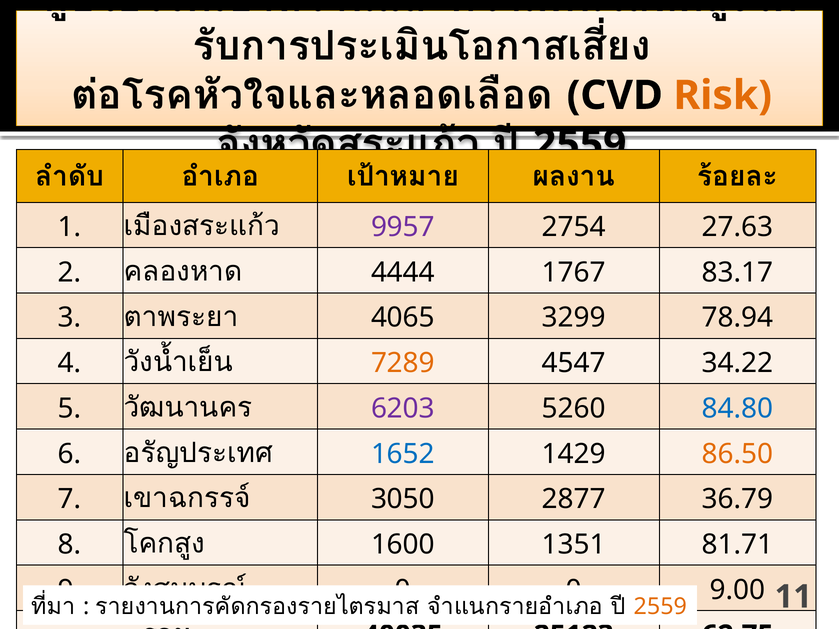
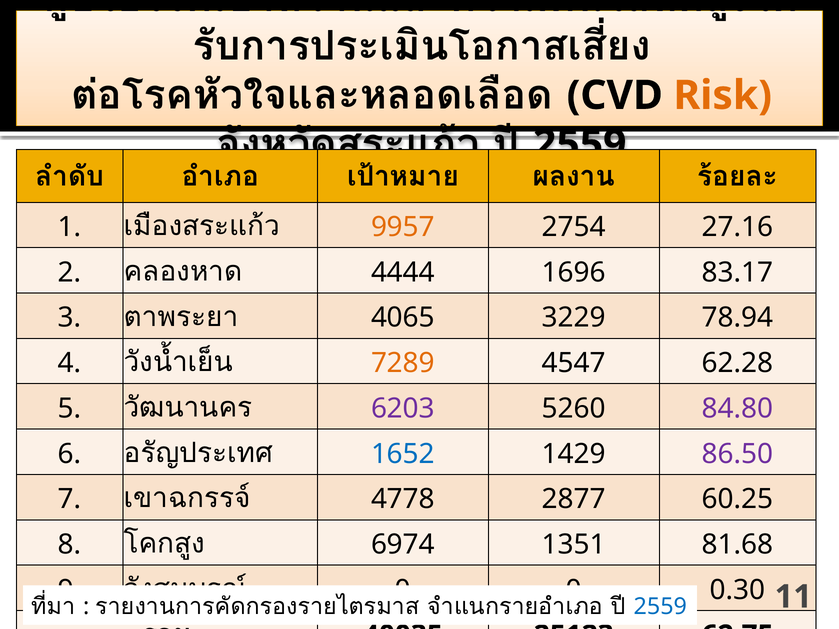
9957 colour: purple -> orange (403, 227)
27.63: 27.63 -> 27.16 (738, 227)
1767: 1767 -> 1696 (574, 272)
3299: 3299 -> 3229 (574, 318)
34.22: 34.22 -> 62.28 (738, 363)
84.80 colour: blue -> purple (738, 409)
86.50 colour: orange -> purple (738, 454)
3050: 3050 -> 4778 (403, 499)
36.79: 36.79 -> 60.25 (738, 499)
1600: 1600 -> 6974 (403, 545)
81.71: 81.71 -> 81.68 (738, 545)
9.00: 9.00 -> 0.30 (738, 590)
2559 colour: orange -> blue (660, 607)
